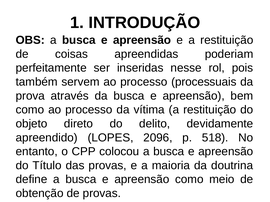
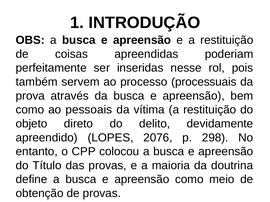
como ao processo: processo -> pessoais (89, 110)
2096: 2096 -> 2076 (158, 138)
518: 518 -> 298 (215, 138)
